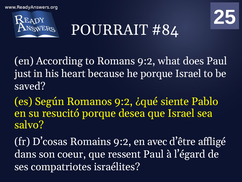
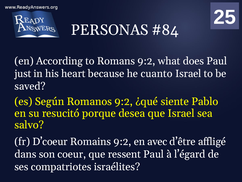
POURRAIT: POURRAIT -> PERSONAS (110, 30)
he porque: porque -> cuanto (157, 73)
D’cosas: D’cosas -> D’coeur (50, 141)
